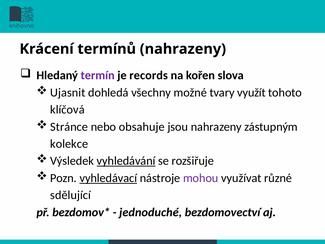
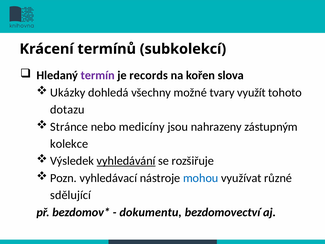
termínů nahrazeny: nahrazeny -> subkolekcí (183, 49)
Ujasnit: Ujasnit -> Ukázky (68, 92)
klíčová: klíčová -> dotazu (67, 110)
obsahuje: obsahuje -> medicíny (142, 127)
vyhledávací underline: present -> none (108, 178)
mohou colour: purple -> blue (201, 178)
jednoduché: jednoduché -> dokumentu (151, 212)
